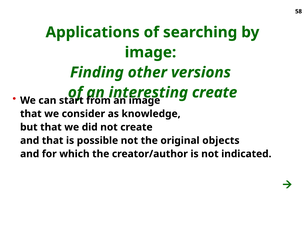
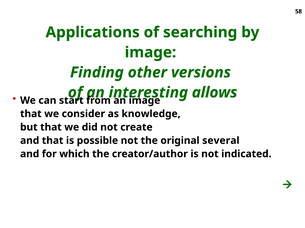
create: create -> allows (215, 93)
objects: objects -> several (221, 141)
